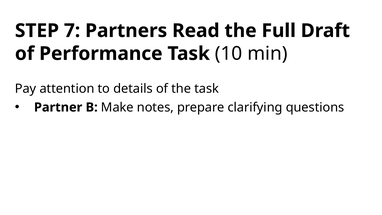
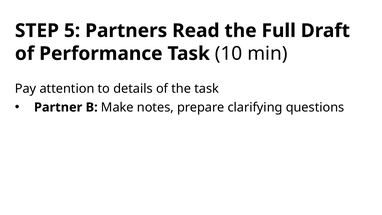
7: 7 -> 5 (72, 31)
